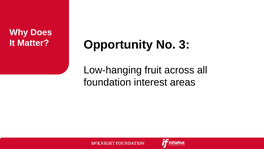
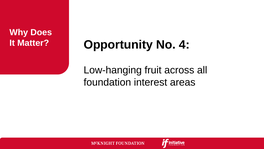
3: 3 -> 4 (184, 44)
